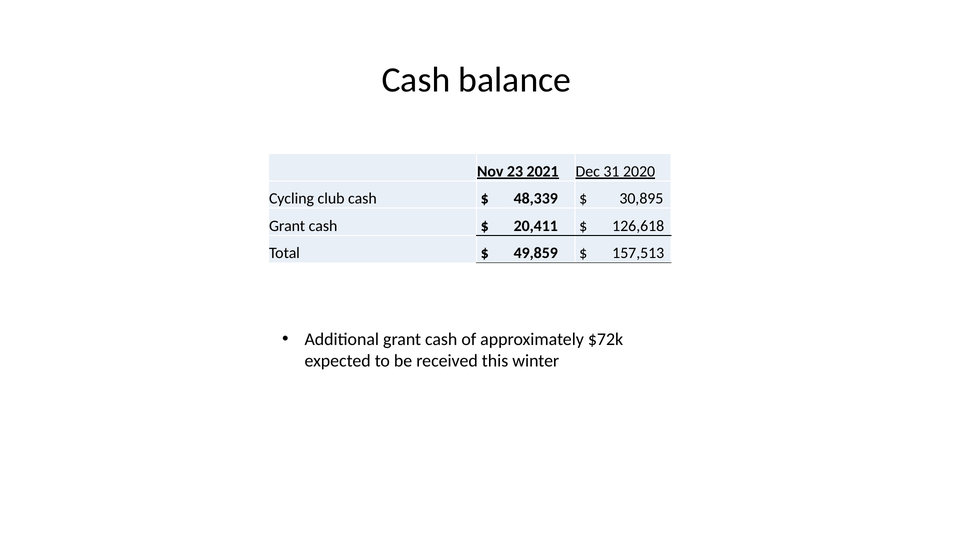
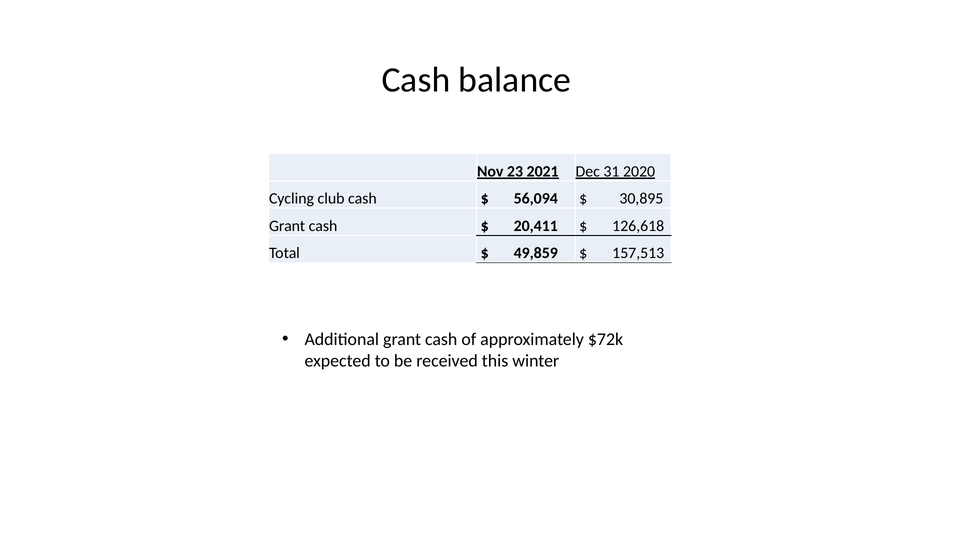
48,339: 48,339 -> 56,094 (536, 199)
